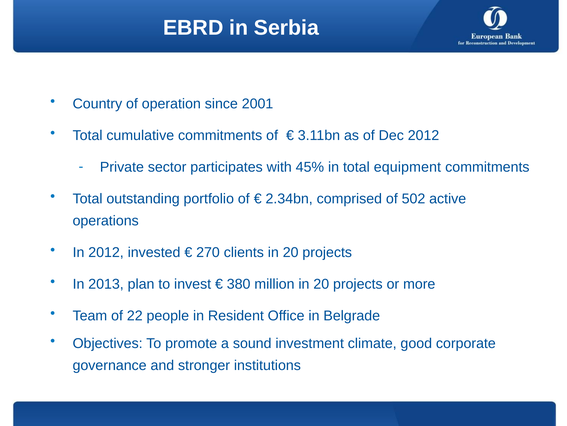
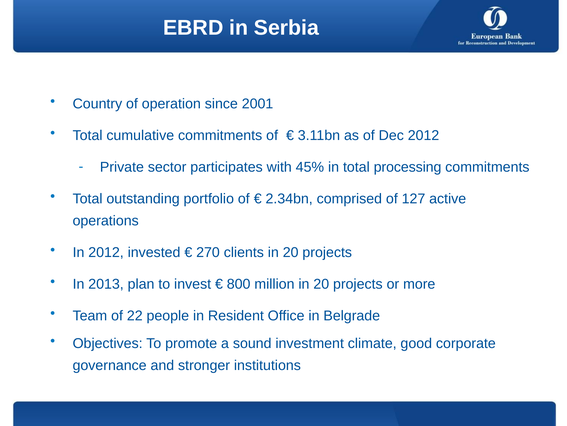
equipment: equipment -> processing (408, 167)
502: 502 -> 127 (414, 198)
380: 380 -> 800 (239, 284)
